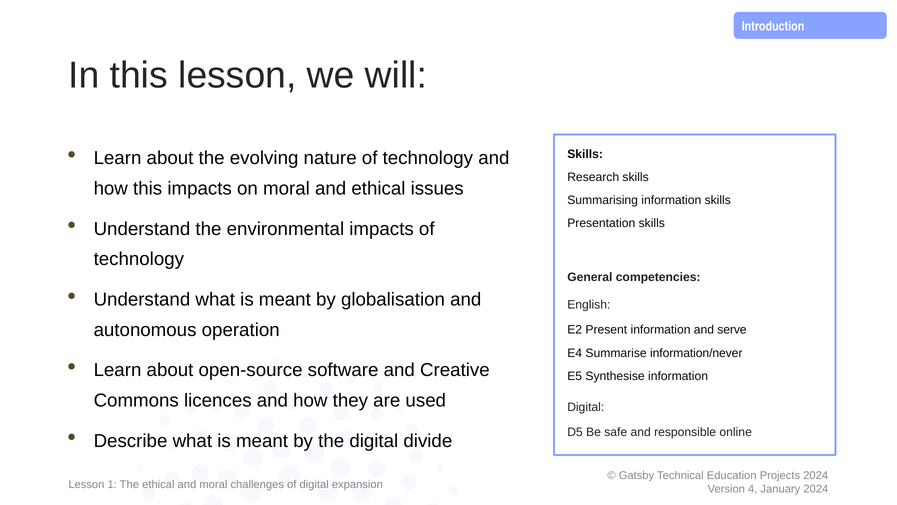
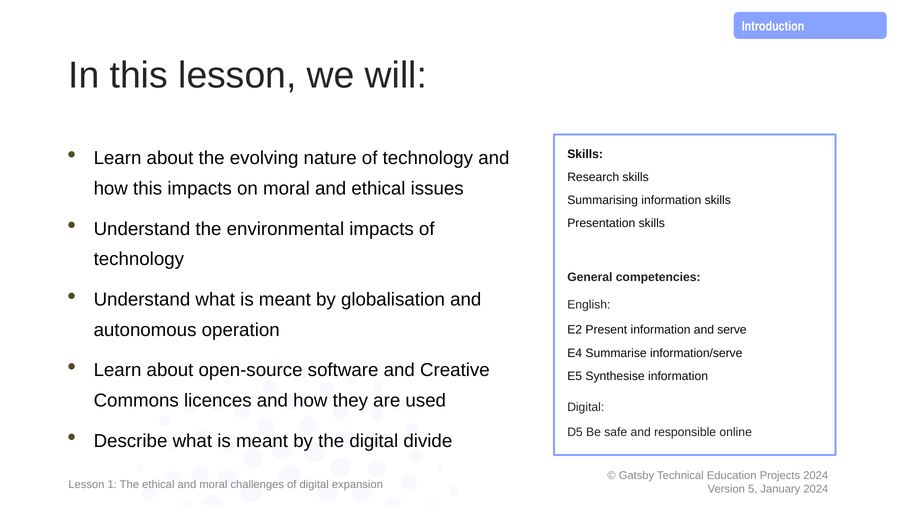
information/never: information/never -> information/serve (696, 353)
4: 4 -> 5 (753, 489)
